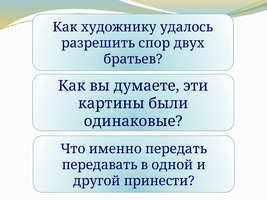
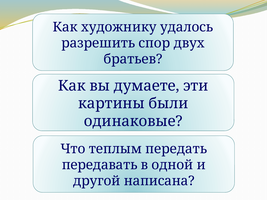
именно: именно -> теплым (115, 149)
принести: принести -> написана (159, 181)
